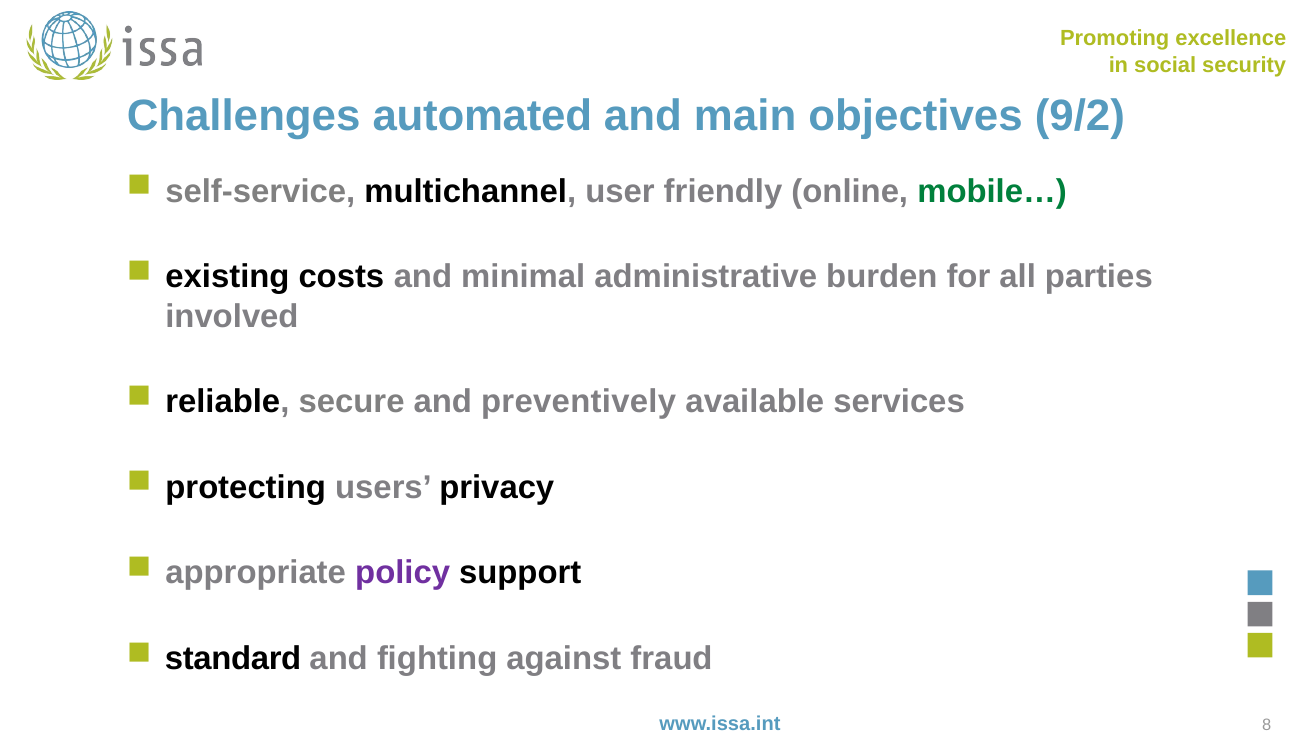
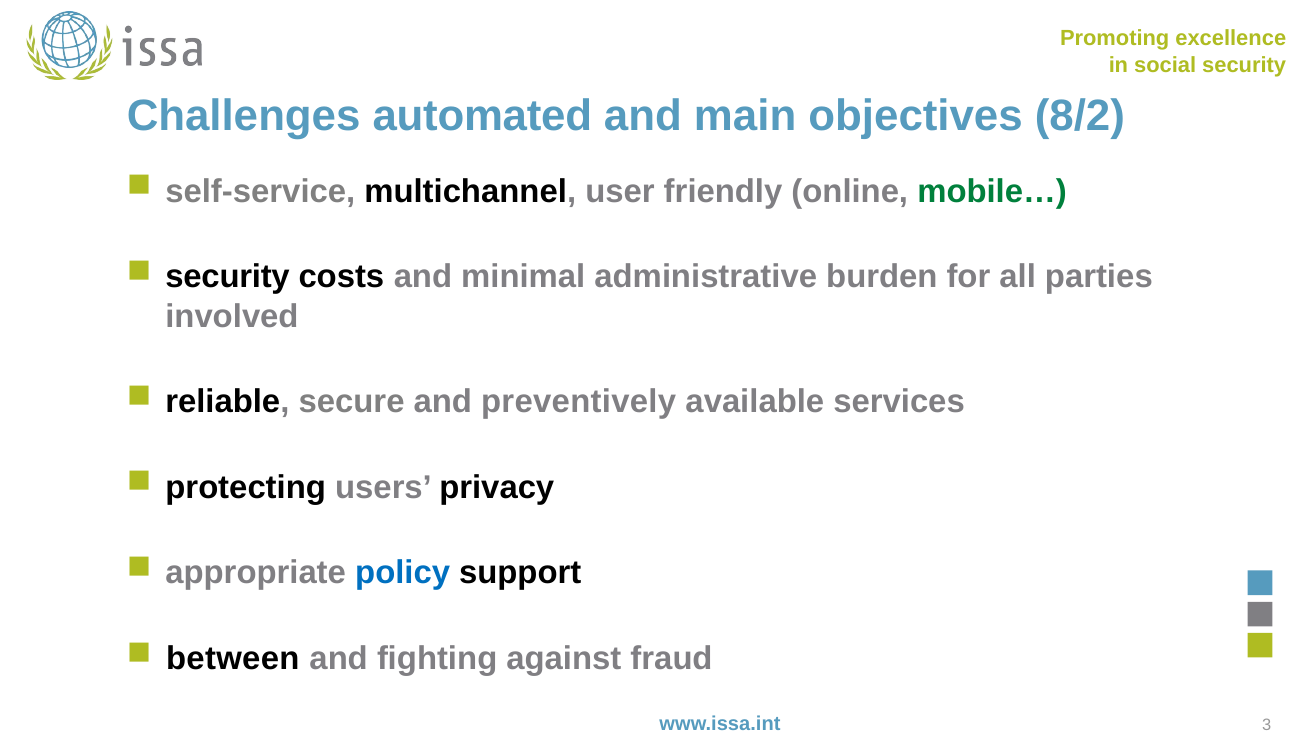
9/2: 9/2 -> 8/2 (1080, 116)
existing: existing -> security (228, 277)
policy colour: purple -> blue (403, 573)
standard: standard -> between (233, 658)
8: 8 -> 3 (1267, 725)
